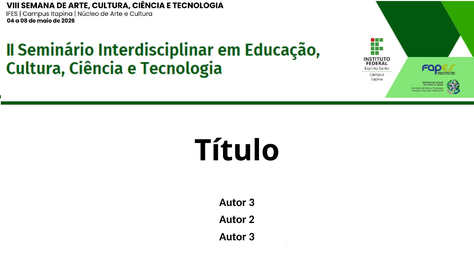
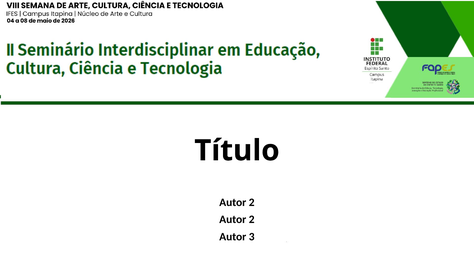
3: 3 -> 2 (252, 203)
